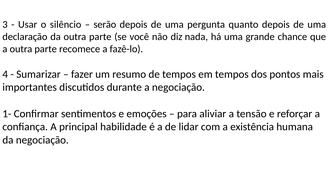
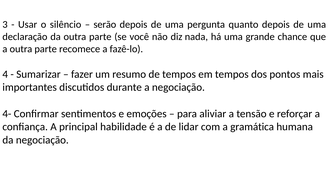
1-: 1- -> 4- (7, 114)
existência: existência -> gramática (252, 127)
